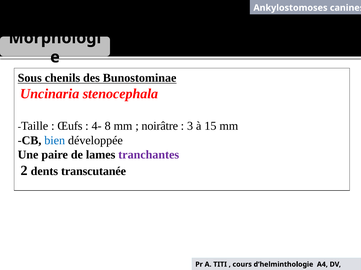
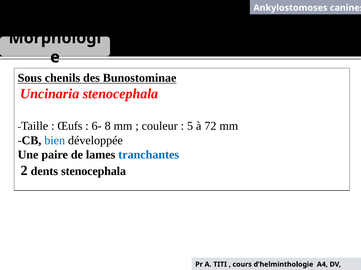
4-: 4- -> 6- (97, 126)
noirâtre: noirâtre -> couleur (160, 126)
3: 3 -> 5 (190, 126)
15: 15 -> 72 (210, 126)
tranchantes colour: purple -> blue (149, 155)
dents transcutanée: transcutanée -> stenocephala (94, 172)
